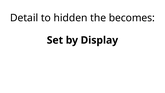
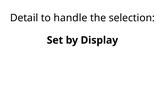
hidden: hidden -> handle (70, 18)
becomes: becomes -> selection (132, 18)
